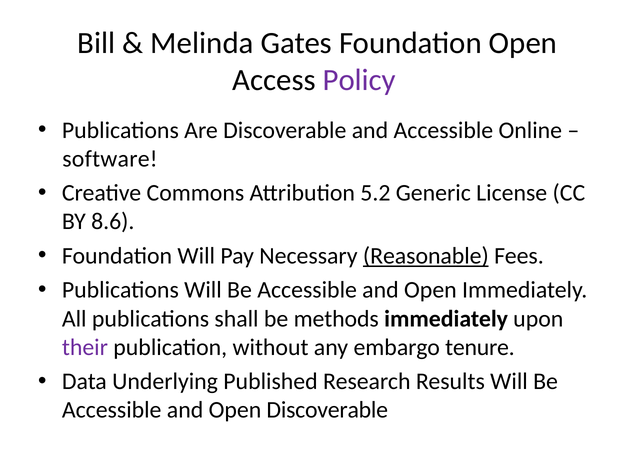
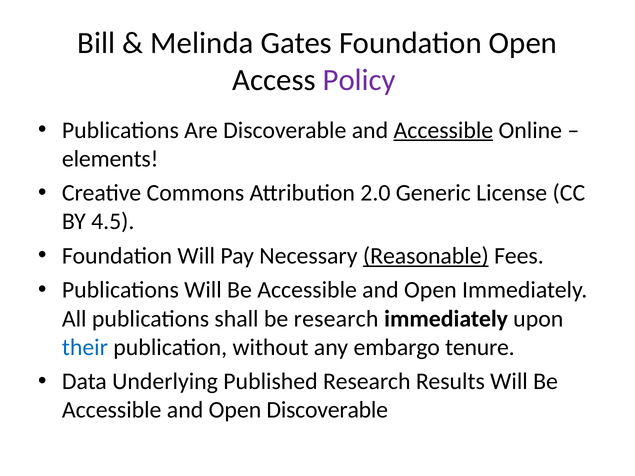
Accessible underline: none -> present (443, 130)
software: software -> elements (110, 159)
5.2: 5.2 -> 2.0 (375, 193)
8.6: 8.6 -> 4.5 (113, 222)
be methods: methods -> research (336, 319)
their colour: purple -> blue (85, 347)
